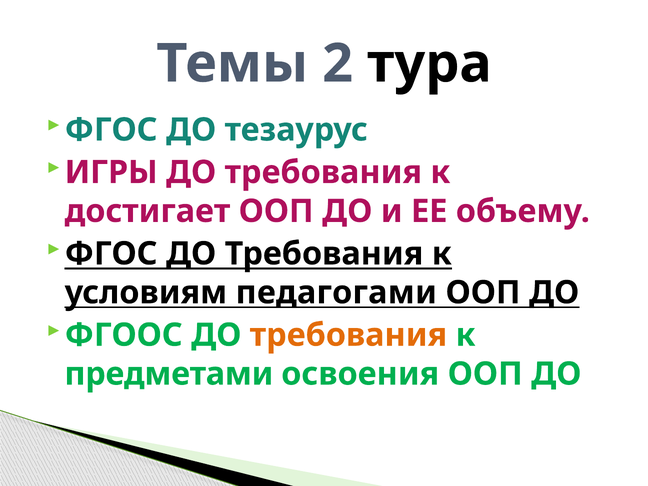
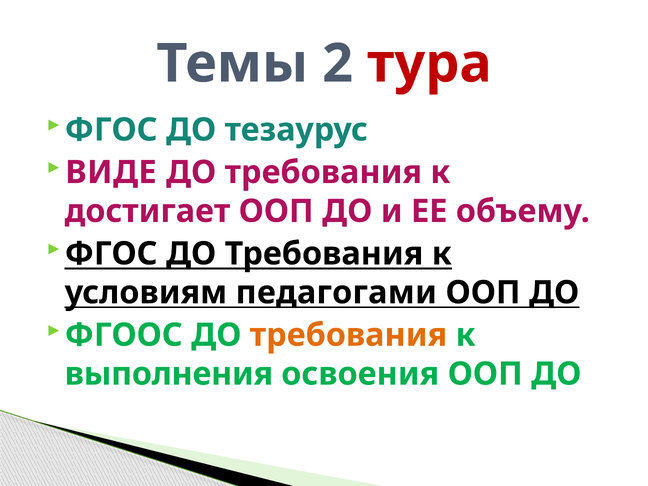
тура colour: black -> red (429, 64)
ИГРЫ: ИГРЫ -> ВИДЕ (111, 172)
предметами: предметами -> выполнения (169, 374)
